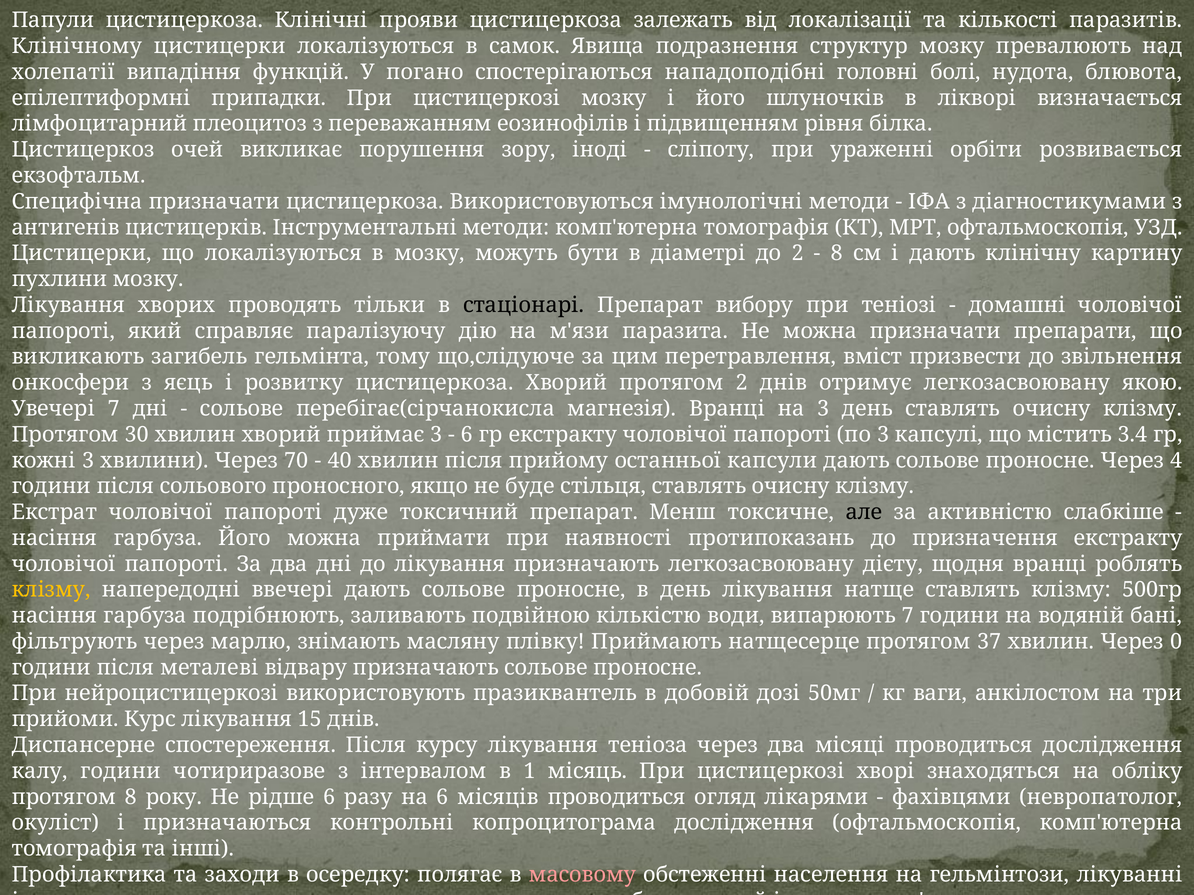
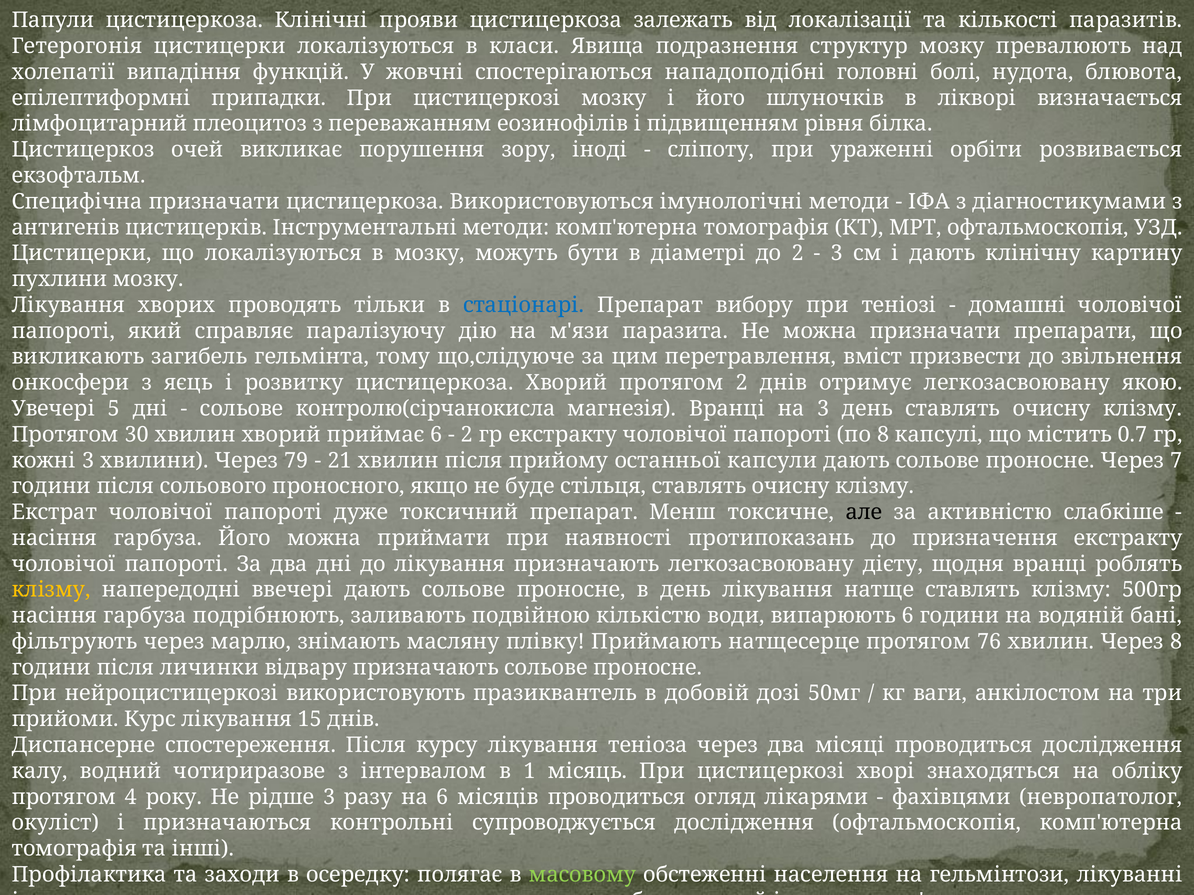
Клінічному: Клінічному -> Гетерогонія (77, 46)
самок: самок -> класи (524, 46)
погано: погано -> жовчні (425, 72)
8: 8 -> 3 (837, 253)
стаціонарі colour: black -> blue (524, 305)
Увечері 7: 7 -> 5 (114, 409)
перебігає(сірчанокисла: перебігає(сірчанокисла -> контролю(сірчанокисла (426, 409)
приймає 3: 3 -> 6 (436, 435)
6: 6 -> 2 (467, 435)
по 3: 3 -> 8 (883, 435)
3.4: 3.4 -> 0.7 (1132, 435)
70: 70 -> 79 (296, 461)
40: 40 -> 21 (340, 461)
4: 4 -> 7 (1176, 461)
випарюють 7: 7 -> 6 (908, 616)
37: 37 -> 76 (989, 642)
Через 0: 0 -> 8 (1176, 642)
металеві: металеві -> личинки (209, 668)
калу години: години -> водний (121, 771)
протягом 8: 8 -> 4 (131, 797)
рідше 6: 6 -> 3 (329, 797)
копроцитограма: копроцитограма -> супроводжується (564, 823)
масовому colour: pink -> light green (583, 875)
